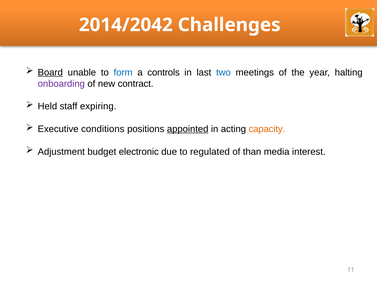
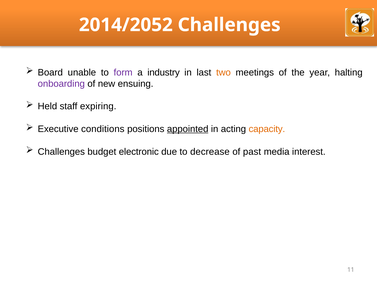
2014/2042: 2014/2042 -> 2014/2052 (126, 25)
Board underline: present -> none (50, 72)
form colour: blue -> purple (123, 72)
controls: controls -> industry (164, 72)
two colour: blue -> orange (223, 72)
contract: contract -> ensuing (136, 84)
Adjustment: Adjustment -> Challenges (61, 152)
regulated: regulated -> decrease (210, 152)
than: than -> past (252, 152)
